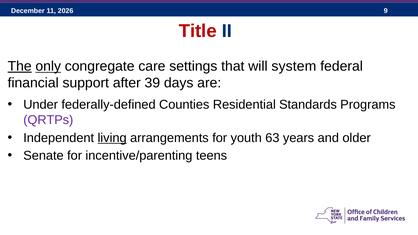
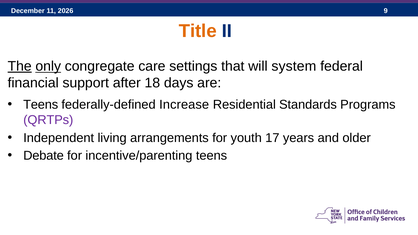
Title colour: red -> orange (198, 31)
39: 39 -> 18 (152, 83)
Under: Under -> Teens (41, 105)
Counties: Counties -> Increase (184, 105)
living underline: present -> none (112, 138)
63: 63 -> 17 (272, 138)
Senate: Senate -> Debate (44, 156)
